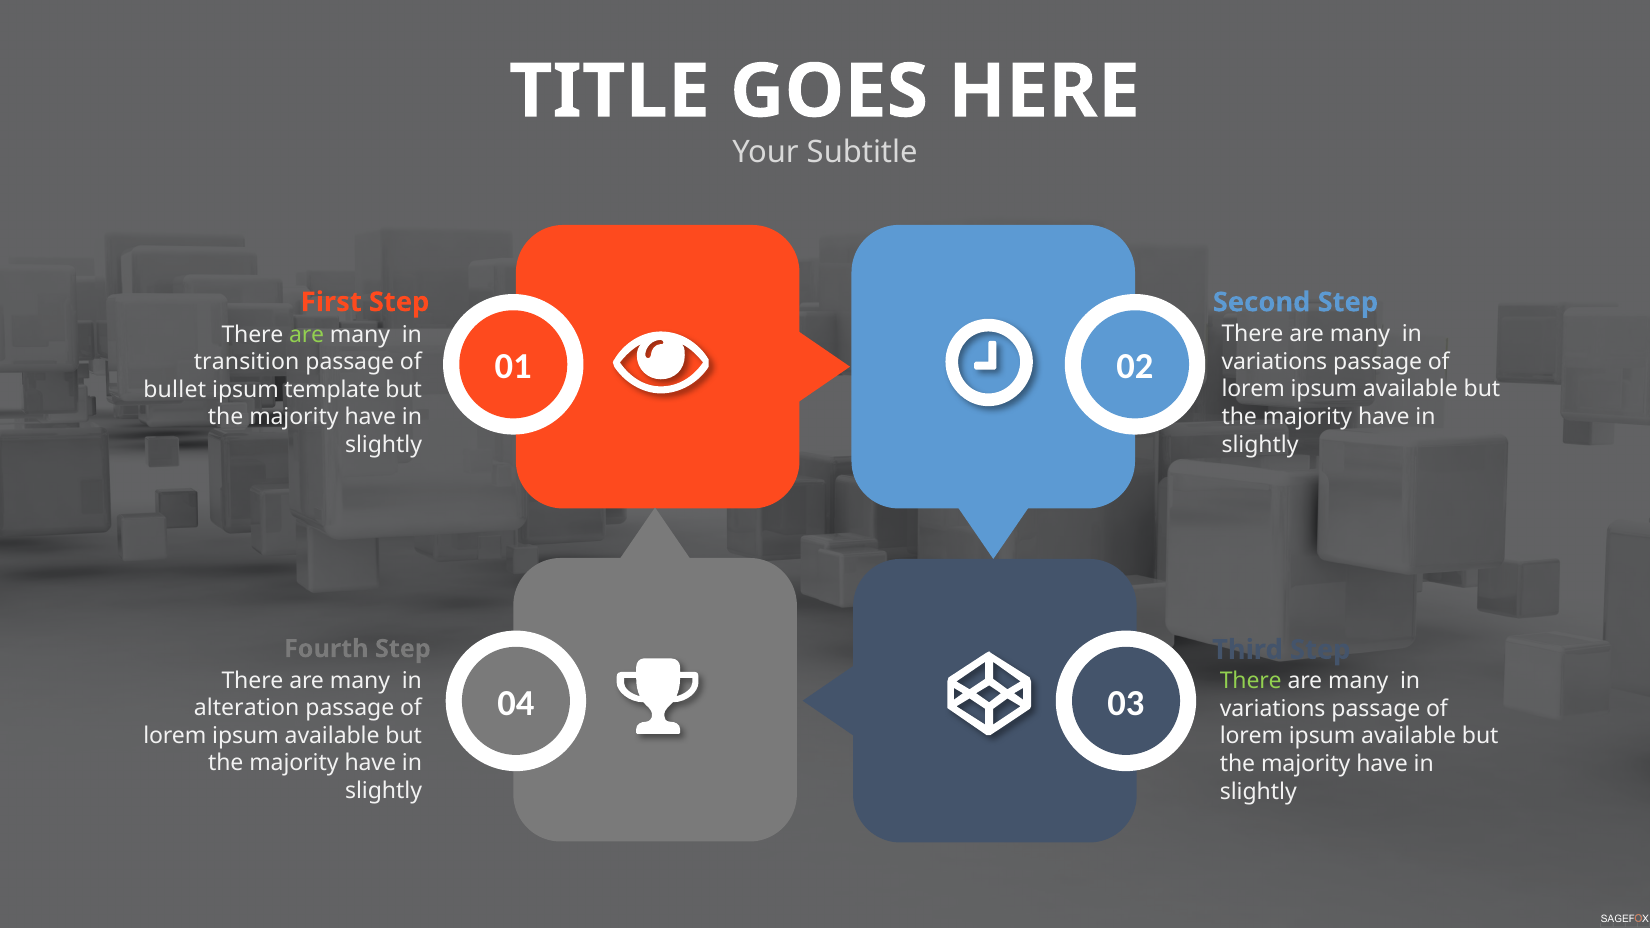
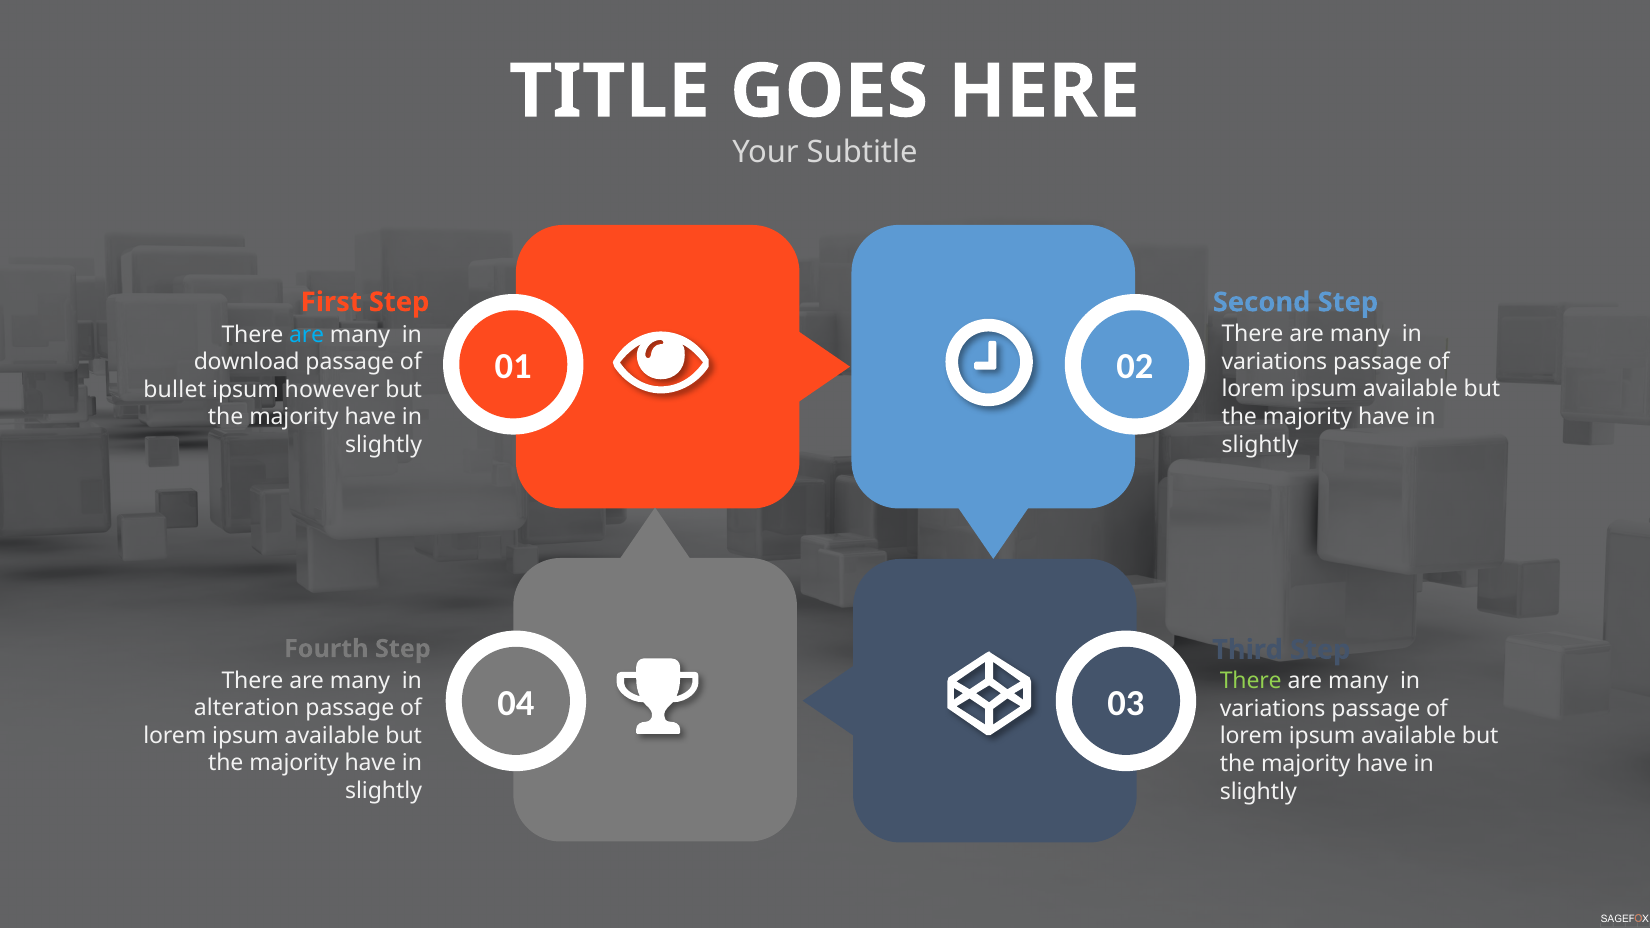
are colour: light green -> light blue (307, 335)
transition: transition -> download (247, 362)
template: template -> however (332, 390)
